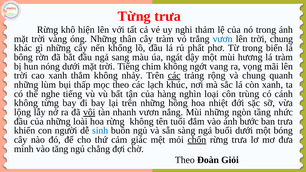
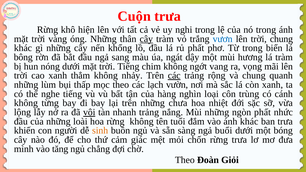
Từng: Từng -> Cuộn (134, 16)
nghi thảm: thảm -> trong (205, 30)
cây underline: none -> present (146, 39)
khúc: khúc -> vườn (177, 85)
hồng: hồng -> chưa (178, 103)
nhanh vươn: vươn -> trảng (149, 112)
ngòn tầng: tầng -> phất (262, 112)
ánh bước: bước -> khác (249, 122)
sinh colour: blue -> orange (100, 131)
chốn underline: present -> none (197, 140)
